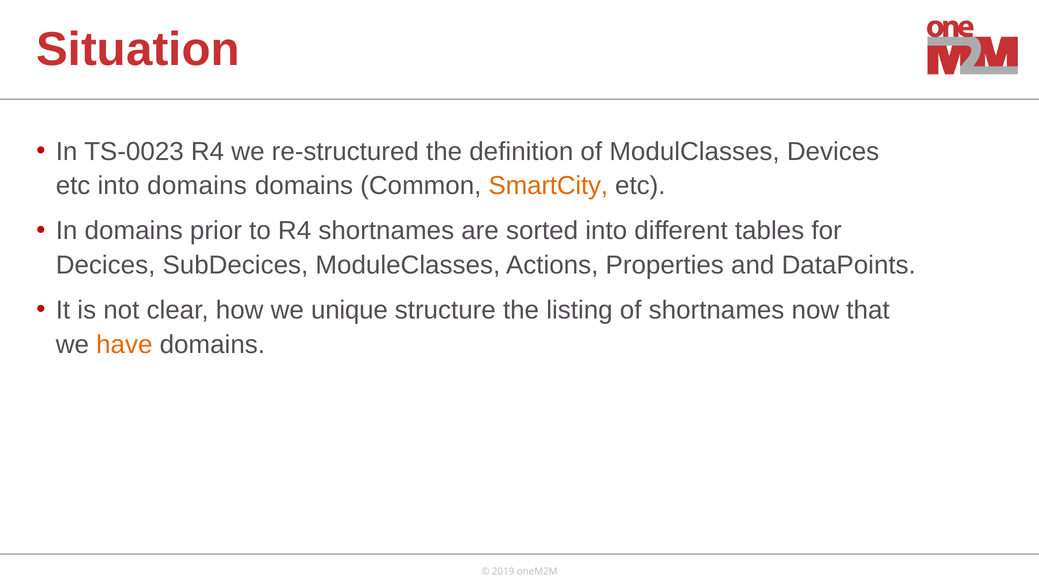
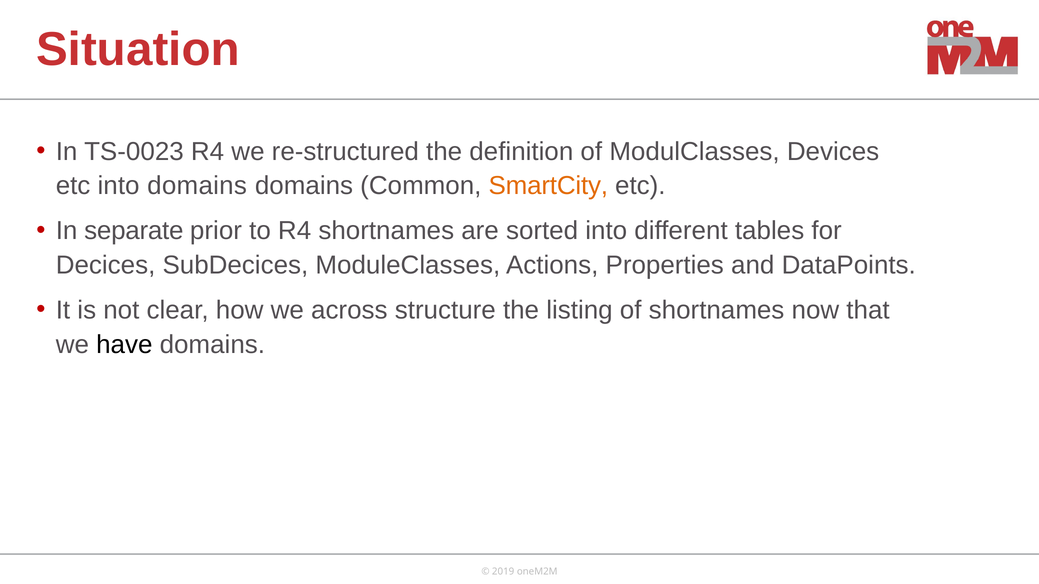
In domains: domains -> separate (134, 231)
unique: unique -> across (349, 310)
have colour: orange -> black (124, 345)
